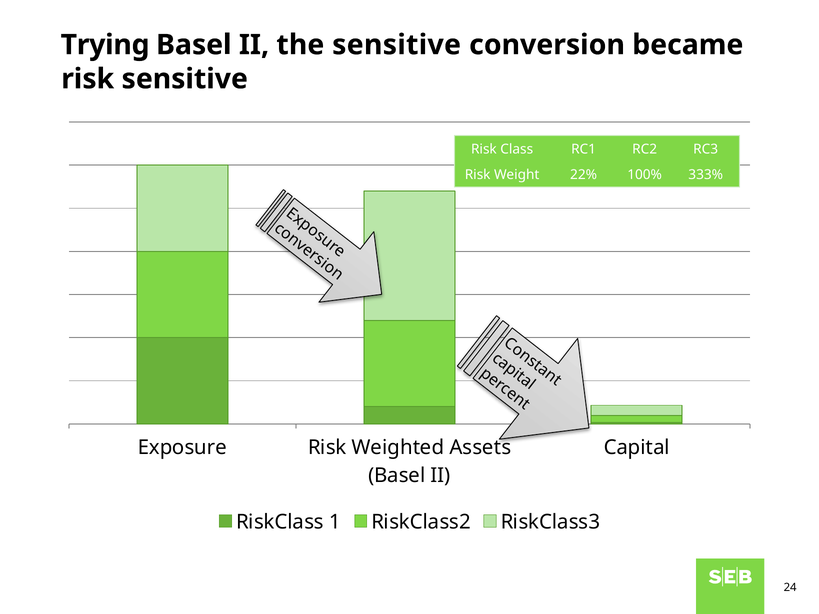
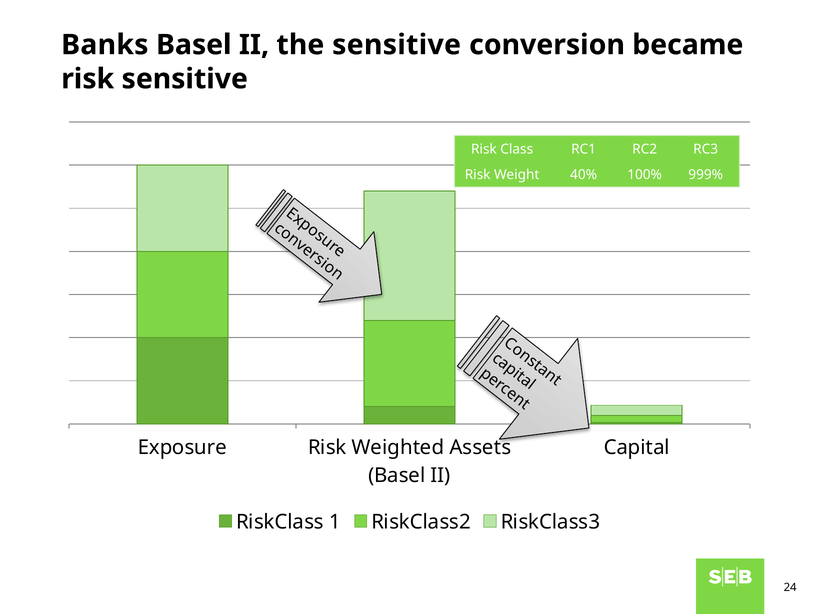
Trying: Trying -> Banks (105, 45)
22%: 22% -> 40% (584, 175)
333%: 333% -> 999% (706, 175)
